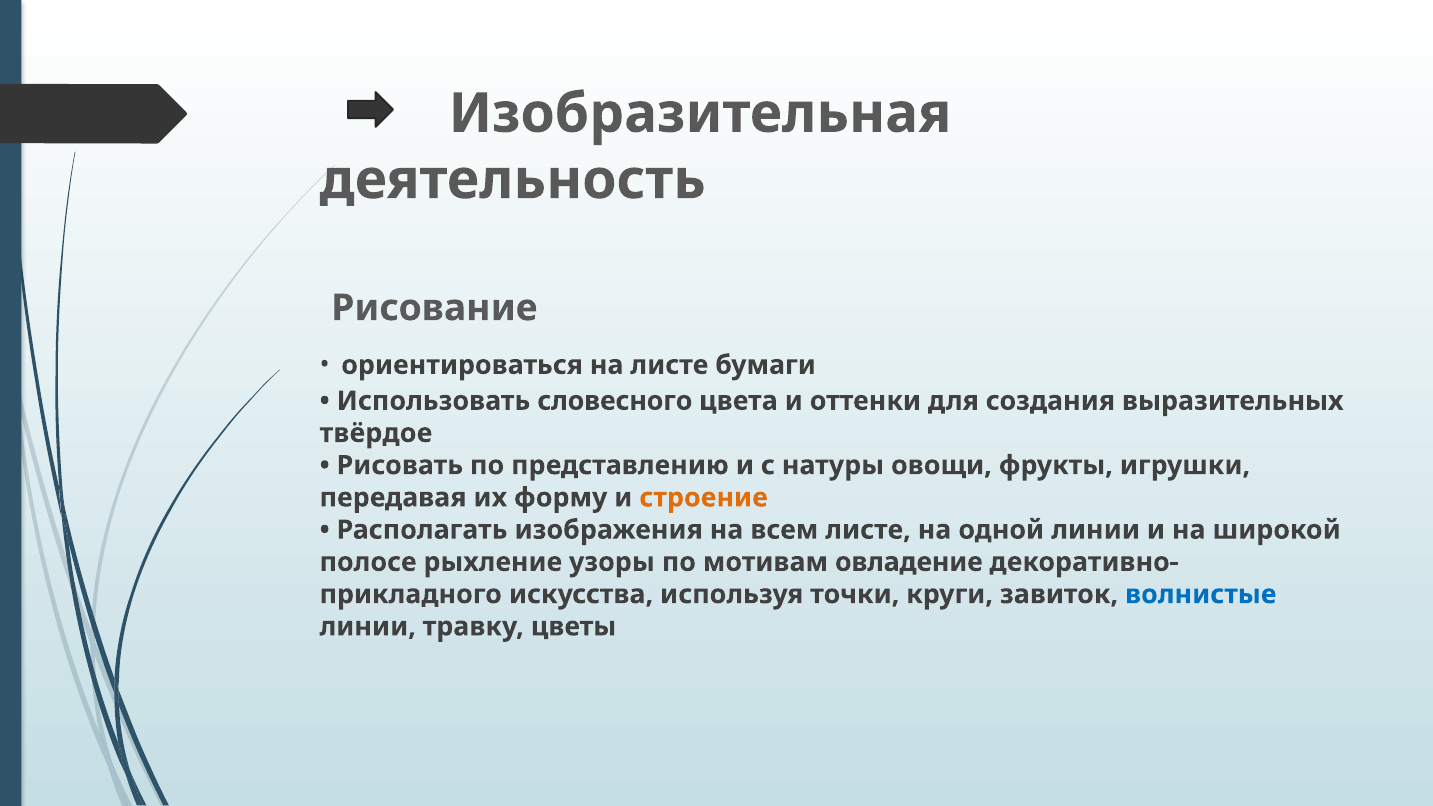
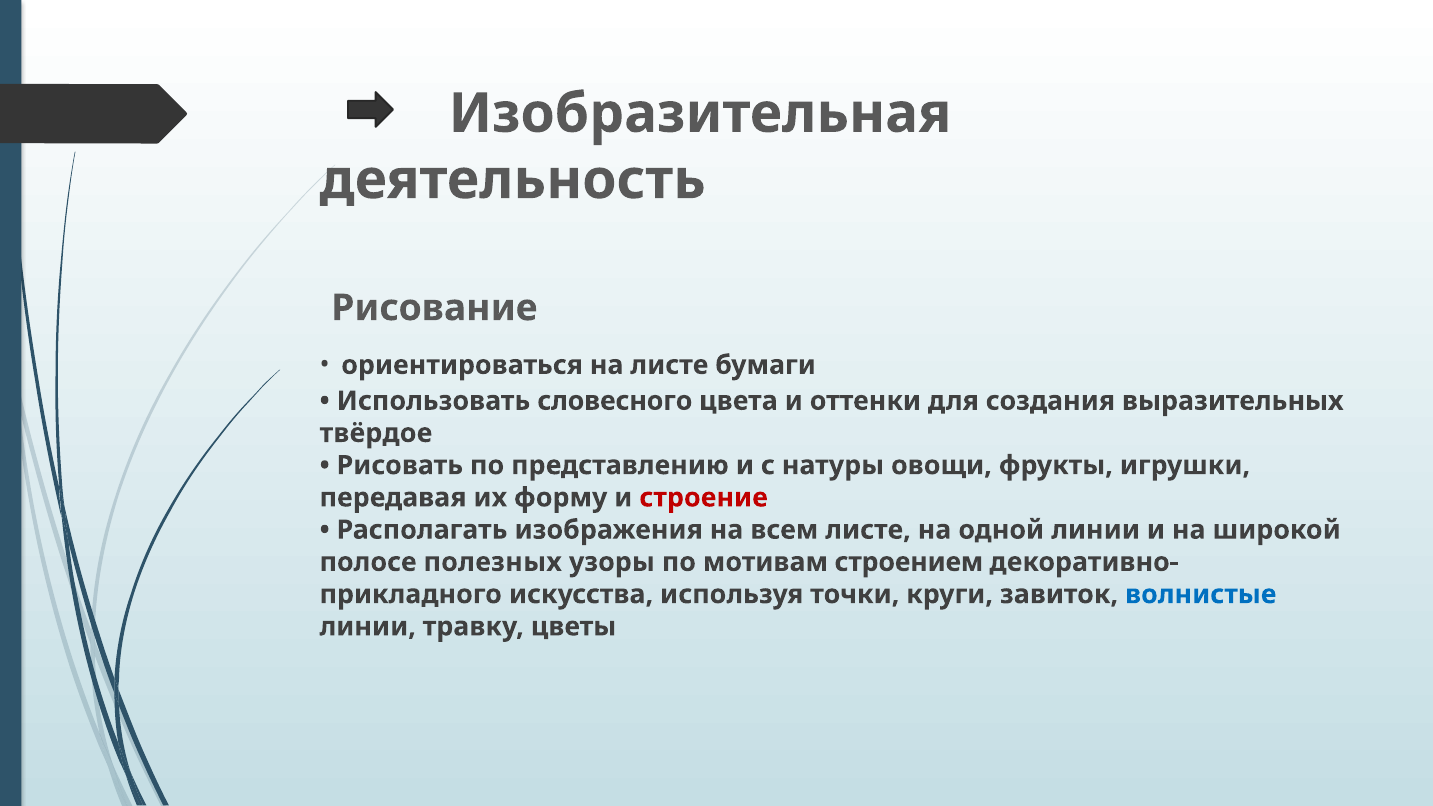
строение colour: orange -> red (704, 498)
рыхление: рыхление -> полезных (493, 562)
овладение: овладение -> строением (909, 562)
